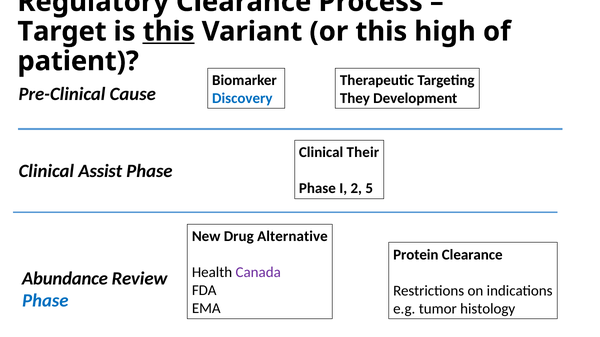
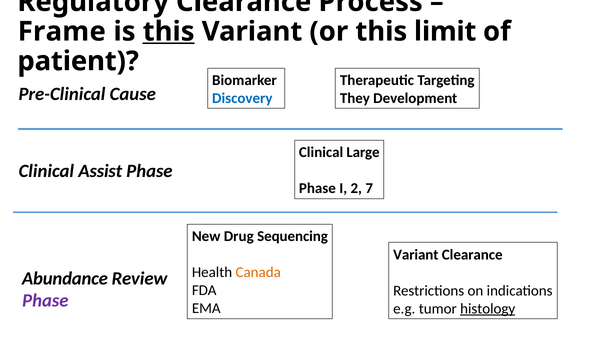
Target: Target -> Frame (62, 32)
high: high -> limit (445, 32)
Their: Their -> Large (363, 153)
5: 5 -> 7 (369, 189)
Alternative: Alternative -> Sequencing (293, 237)
Protein: Protein -> Variant (416, 255)
Canada colour: purple -> orange (258, 273)
Phase colour: blue -> purple (45, 301)
histology underline: none -> present (488, 309)
